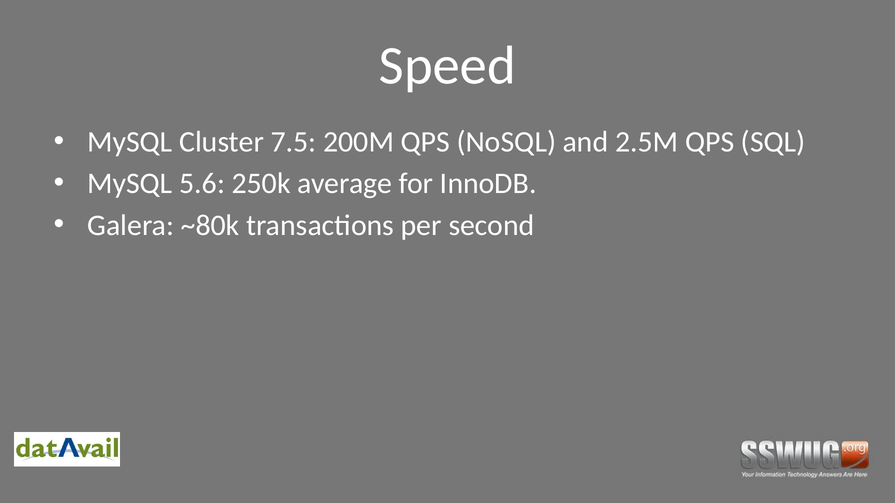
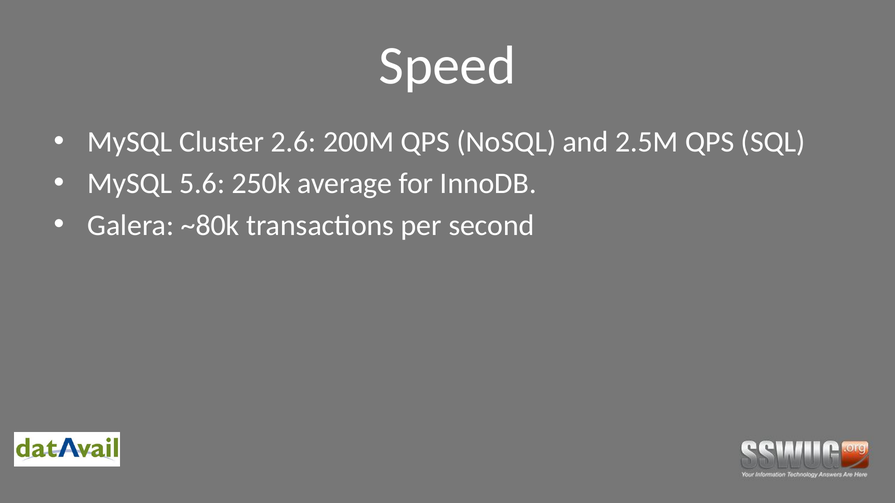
7.5: 7.5 -> 2.6 (294, 142)
